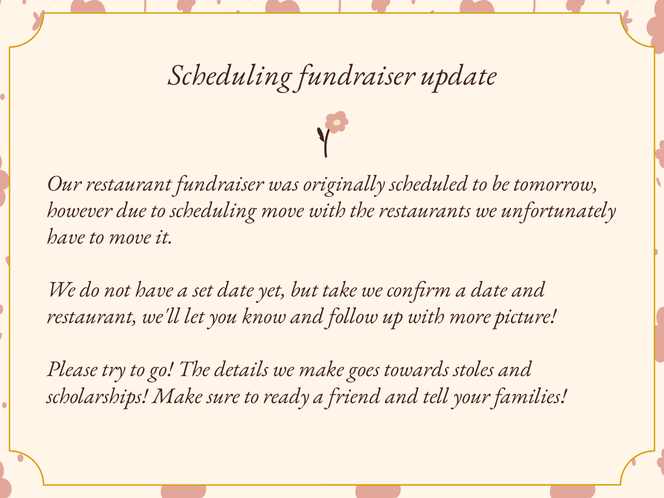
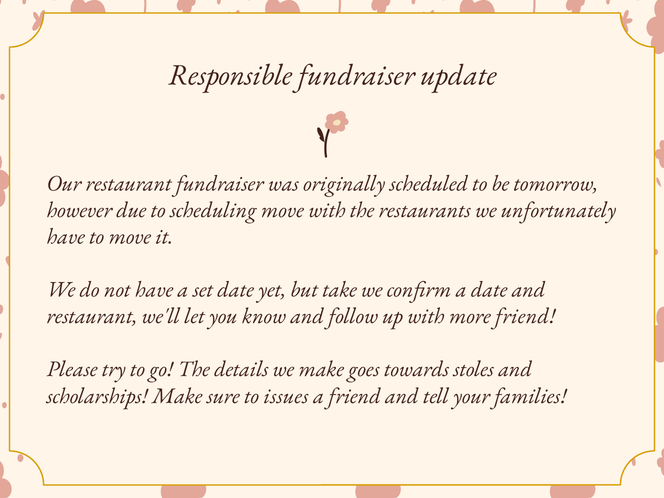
Scheduling: Scheduling -> Responsible (230, 75)
more picture: picture -> friend (525, 316)
ready: ready -> issues (286, 396)
